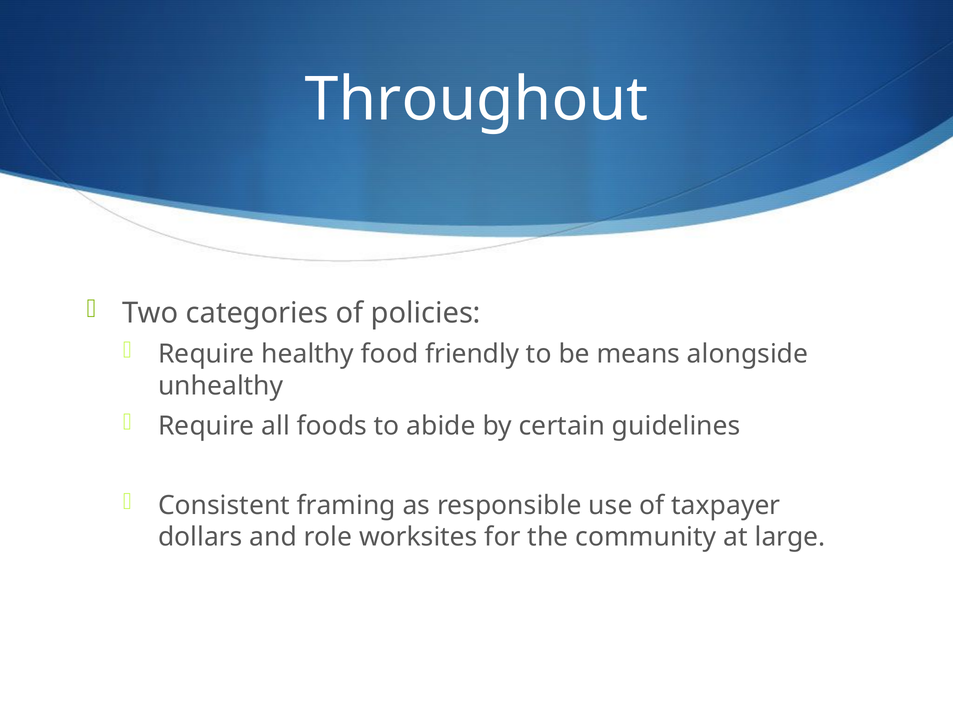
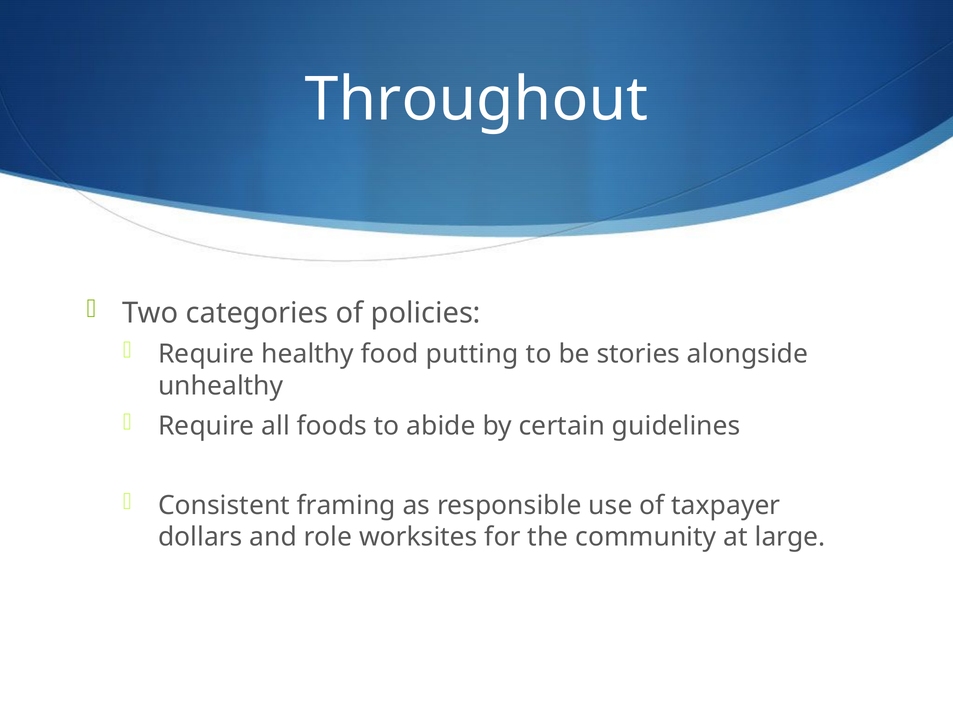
friendly: friendly -> putting (472, 354)
means: means -> stories (638, 354)
